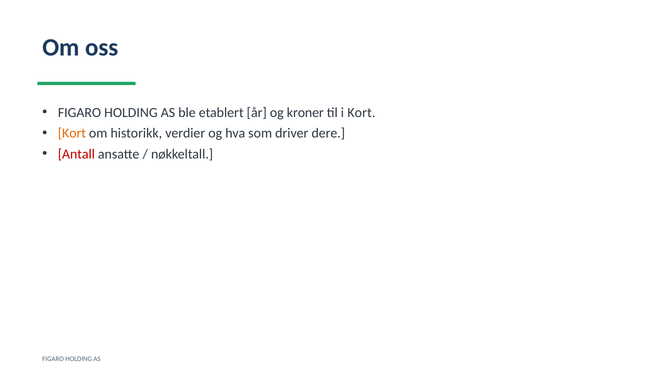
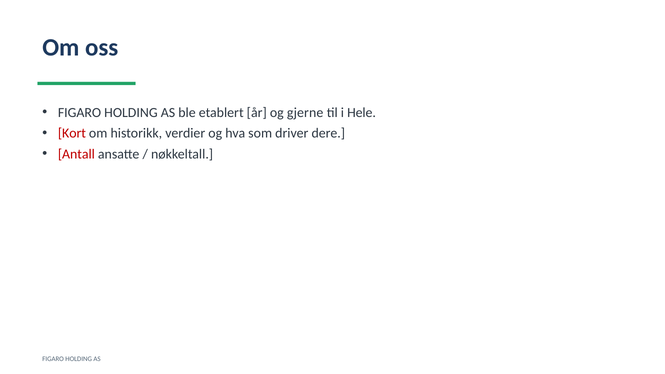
kroner: kroner -> gjerne (305, 113)
i Kort: Kort -> Hele (362, 113)
Kort colour: orange -> red (72, 133)
